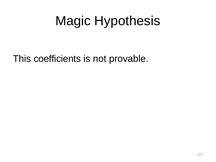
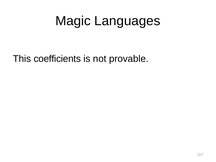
Hypothesis: Hypothesis -> Languages (127, 21)
